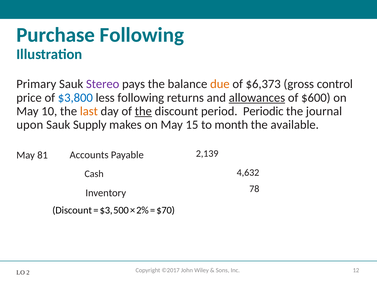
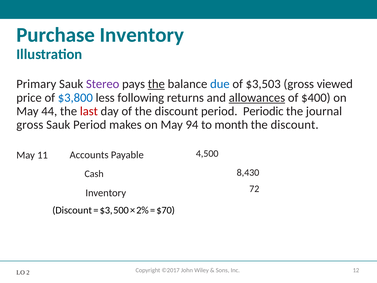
Purchase Following: Following -> Inventory (142, 35)
the underline: none -> present (156, 84)
due colour: orange -> blue (220, 84)
$6,373: $6,373 -> $3,503 (263, 84)
control: control -> viewed (335, 84)
$600: $600 -> $400 (316, 98)
10: 10 -> 44 (49, 111)
last colour: orange -> red (89, 111)
the underline: present -> none (143, 111)
upon: upon -> gross (30, 125)
Sauk Supply: Supply -> Period (90, 125)
15: 15 -> 94 (192, 125)
available: available -> discount (295, 125)
81: 81 -> 11 (43, 155)
2,139: 2,139 -> 4,500 (207, 154)
4,632: 4,632 -> 8,430 (248, 172)
78: 78 -> 72 (254, 189)
